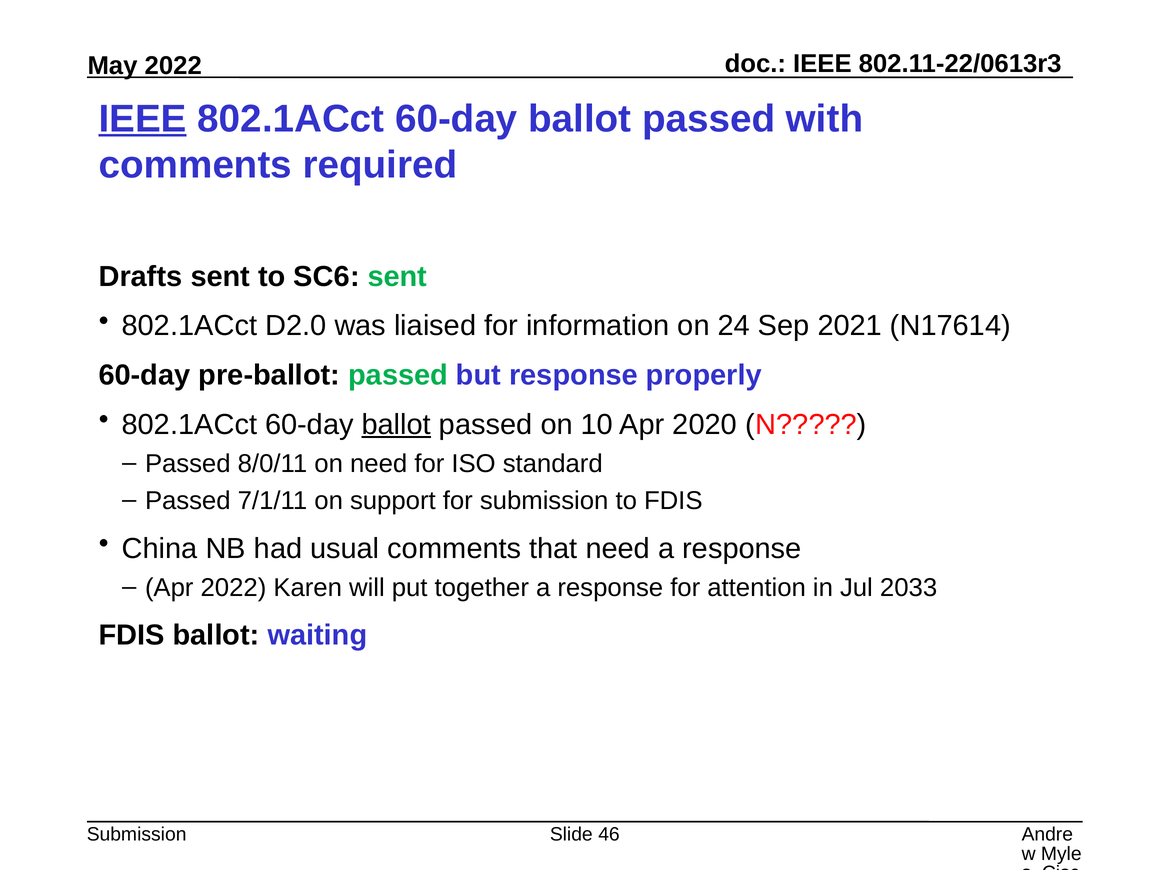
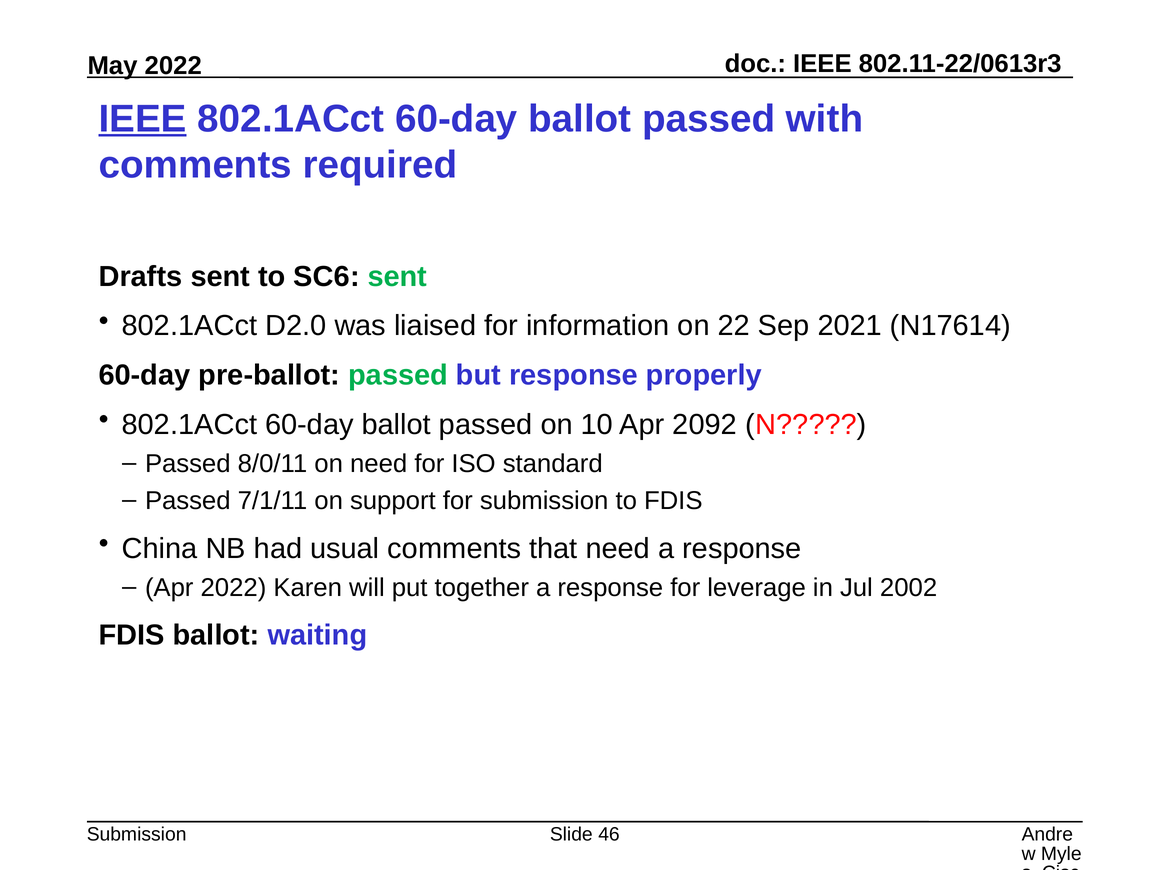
24: 24 -> 22 (734, 326)
ballot underline: present -> none (396, 425)
2020: 2020 -> 2092 (705, 425)
attention: attention -> leverage (757, 588)
2033: 2033 -> 2002 (909, 588)
